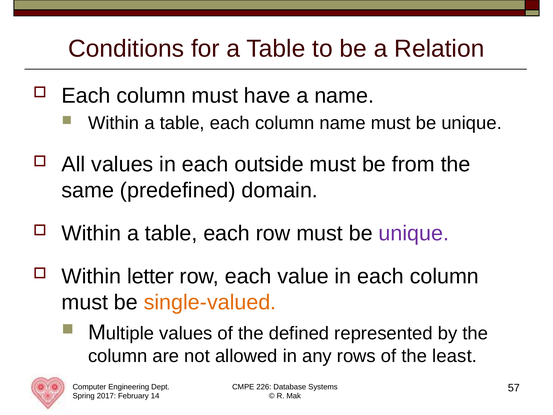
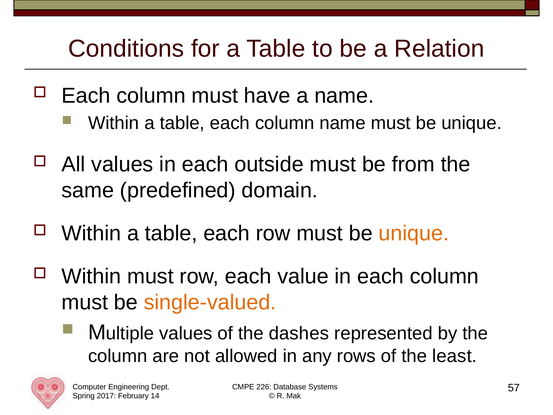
unique colour: purple -> orange (414, 233)
Within letter: letter -> must (150, 276)
defined: defined -> dashes (299, 333)
